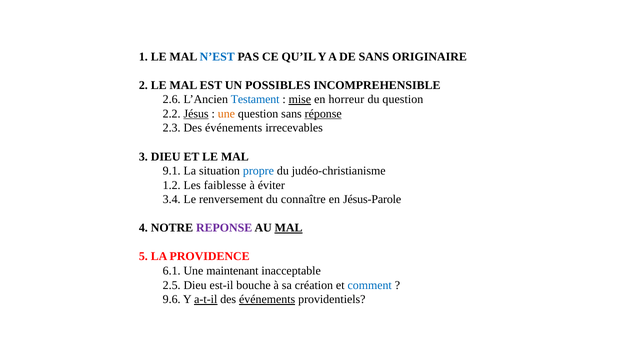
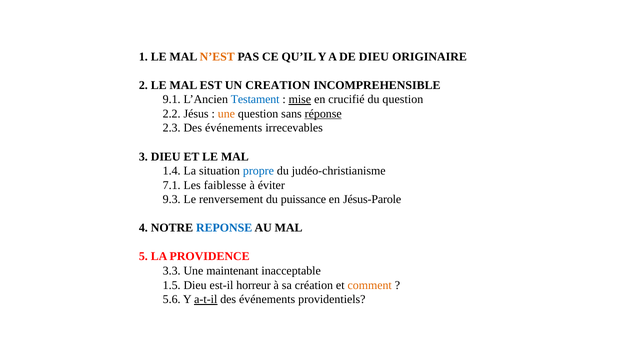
N’EST colour: blue -> orange (217, 57)
DE SANS: SANS -> DIEU (374, 57)
POSSIBLES: POSSIBLES -> CREATION (278, 85)
2.6: 2.6 -> 9.1 (172, 100)
horreur: horreur -> crucifié (346, 100)
Jésus underline: present -> none (196, 114)
9.1: 9.1 -> 1.4 (172, 171)
1.2: 1.2 -> 7.1 (172, 185)
3.4: 3.4 -> 9.3 (172, 200)
connaître: connaître -> puissance (303, 200)
REPONSE colour: purple -> blue (224, 228)
MAL underline: present -> none (289, 228)
6.1: 6.1 -> 3.3 (172, 271)
2.5: 2.5 -> 1.5 (172, 285)
bouche: bouche -> horreur (254, 285)
comment colour: blue -> orange (370, 285)
9.6: 9.6 -> 5.6 (172, 300)
événements underline: present -> none (267, 300)
